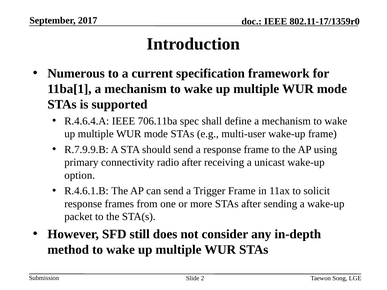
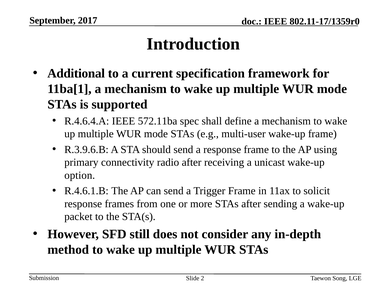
Numerous: Numerous -> Additional (76, 73)
706.11ba: 706.11ba -> 572.11ba (158, 121)
R.7.9.9.B: R.7.9.9.B -> R.3.9.6.B (86, 150)
